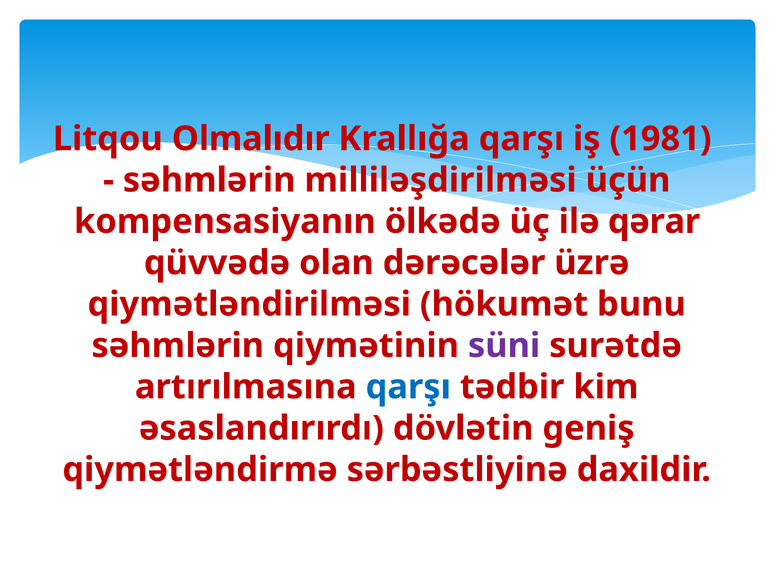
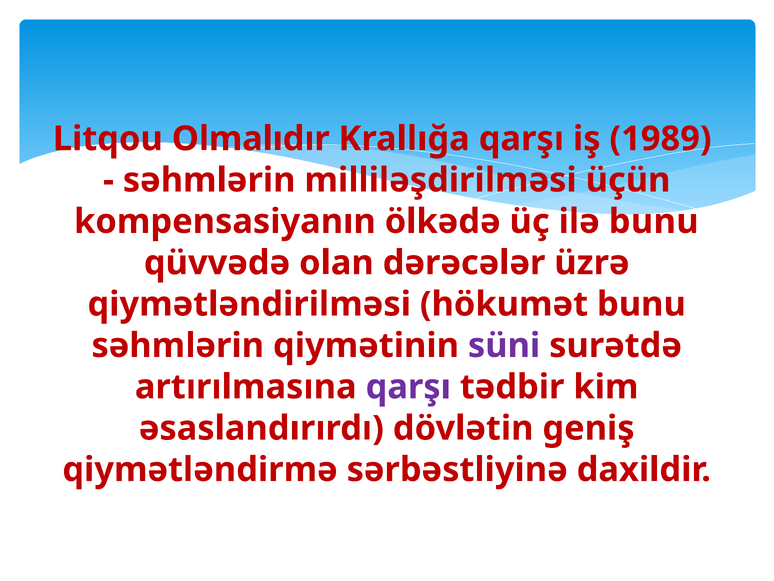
1981: 1981 -> 1989 (661, 139)
ilə qərar: qərar -> bunu (654, 221)
qarşı colour: blue -> purple (408, 387)
